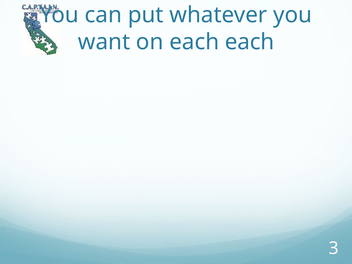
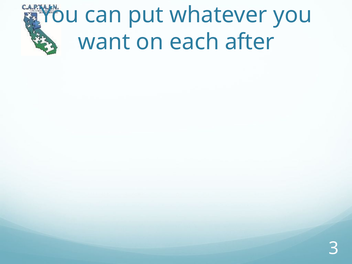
each each: each -> after (250, 42)
